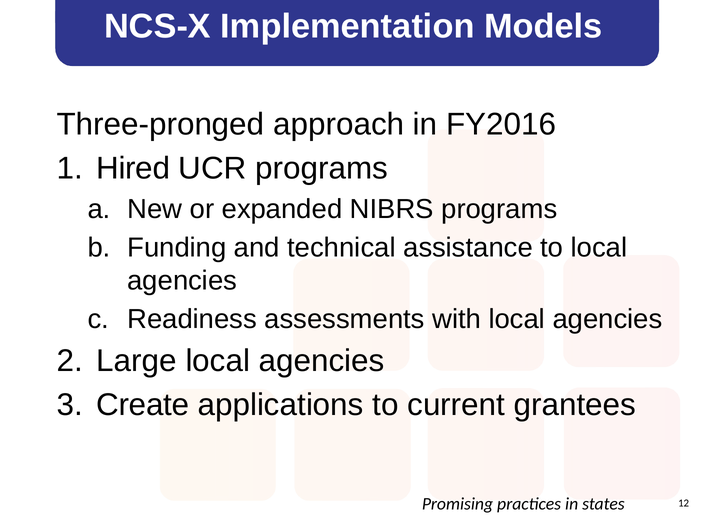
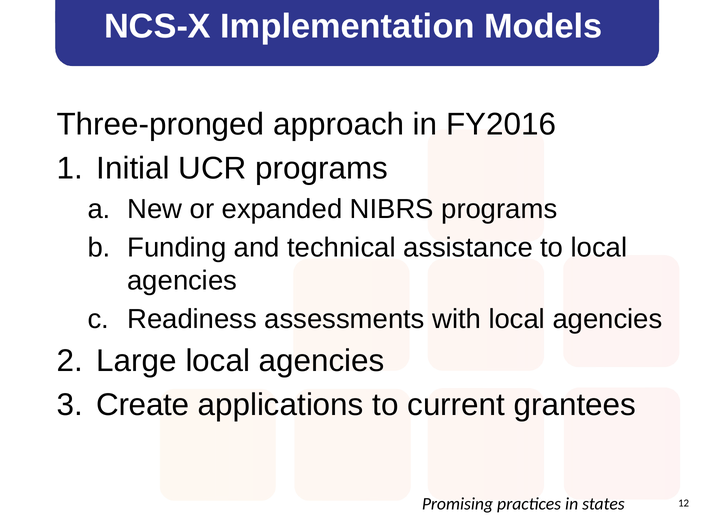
Hired: Hired -> Initial (133, 169)
